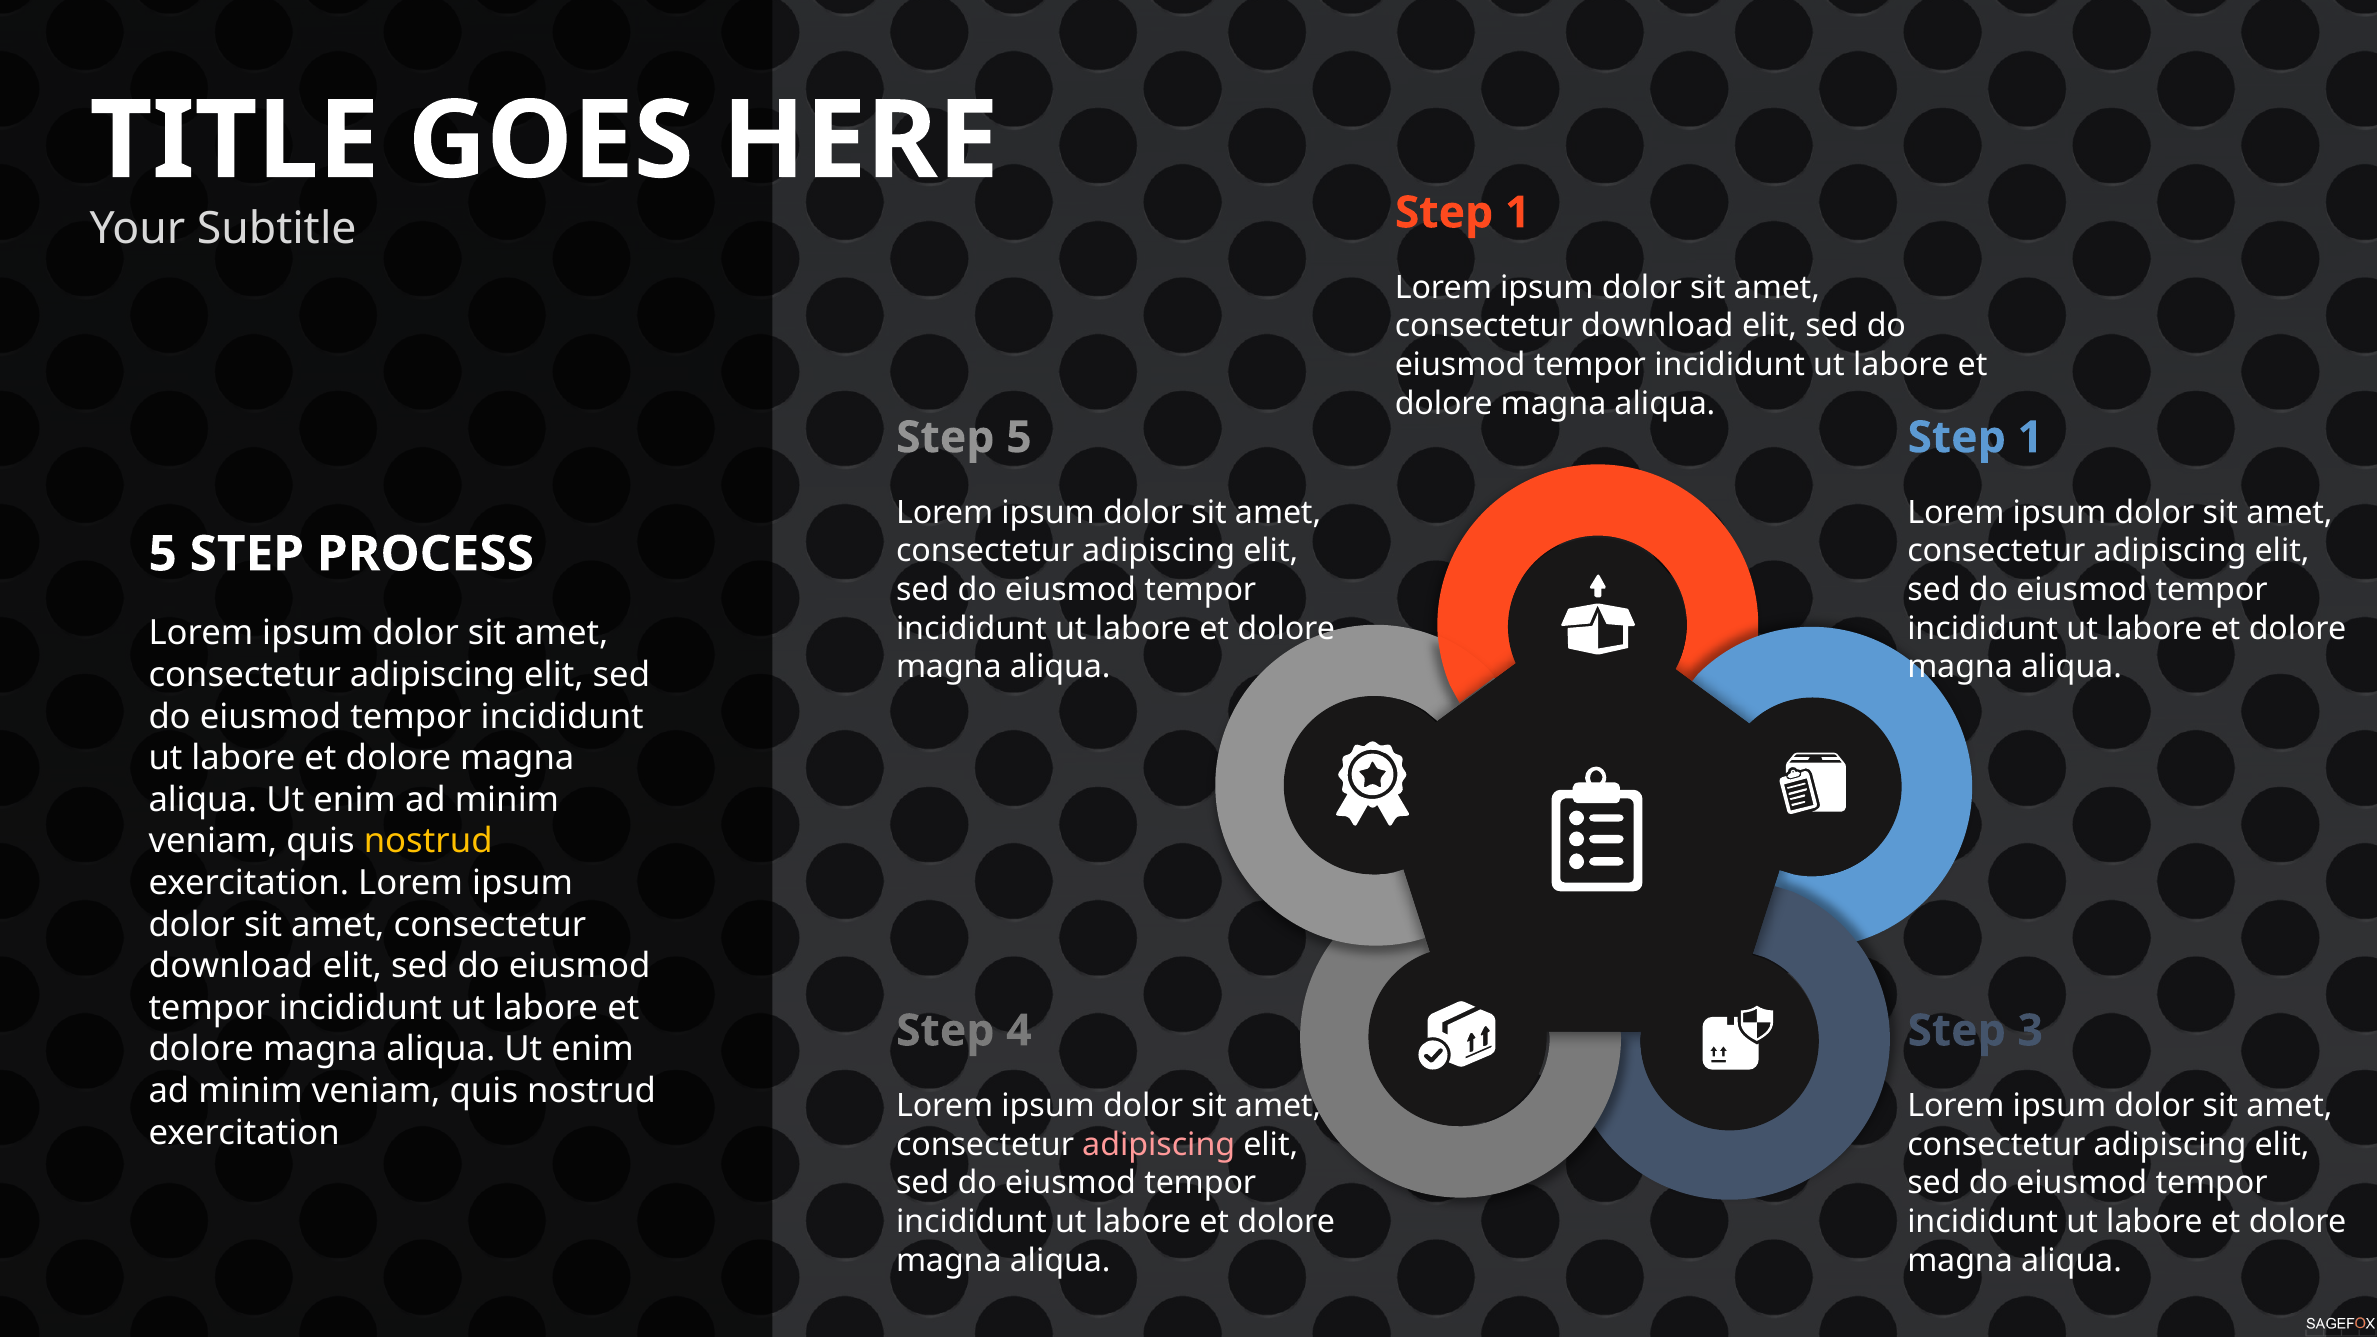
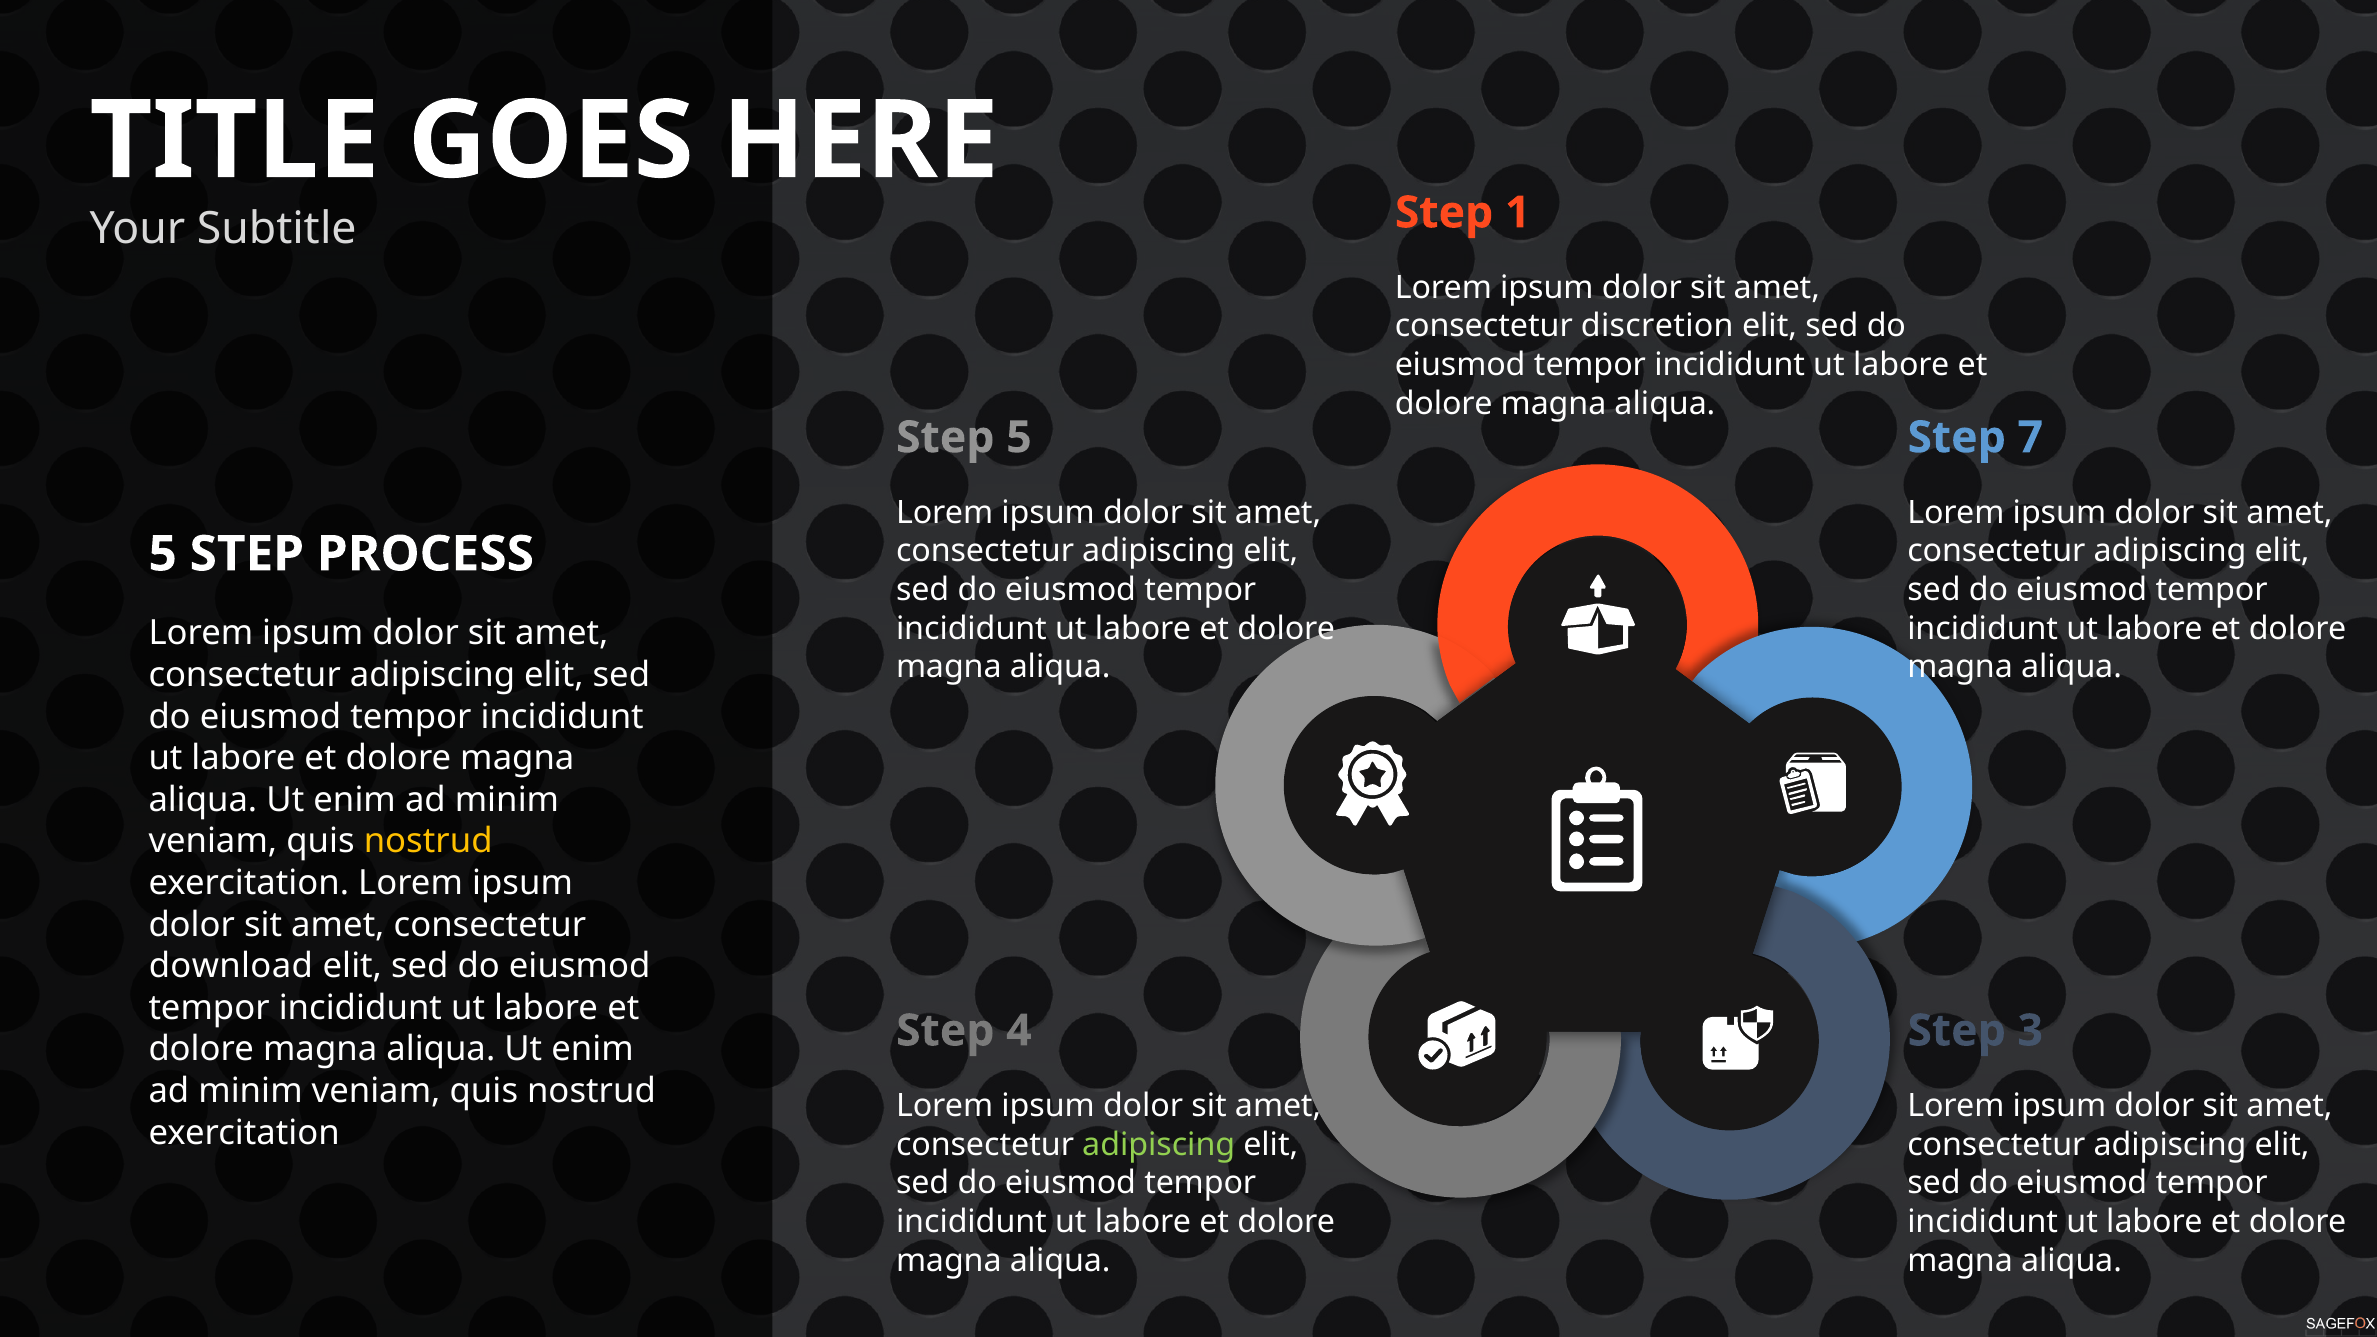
download: download -> discretion (1657, 326)
1: 1 -> 7 (2030, 438)
adipiscing colour: pink -> light green (1159, 1144)
